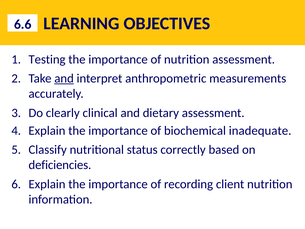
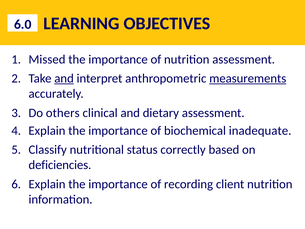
6.6: 6.6 -> 6.0 (23, 24)
Testing: Testing -> Missed (47, 59)
measurements underline: none -> present (248, 78)
clearly: clearly -> others (63, 113)
